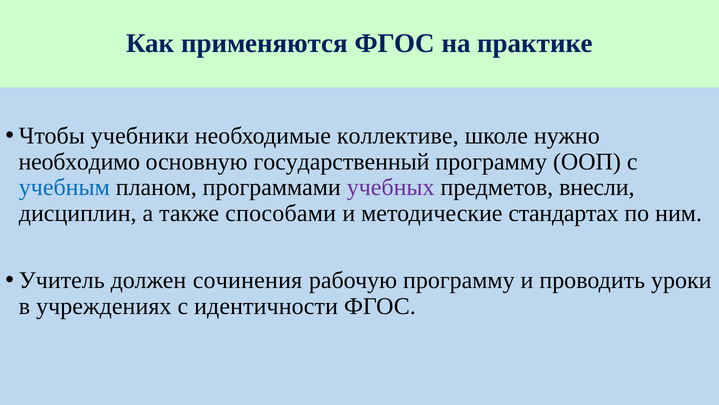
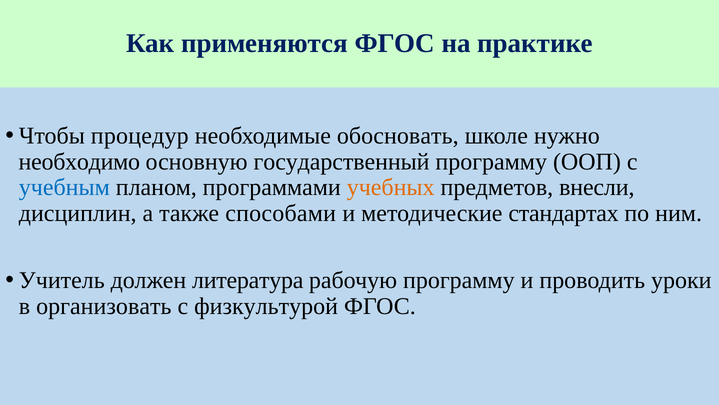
учебники: учебники -> процедур (140, 135)
коллективе: коллективе -> обосновать (398, 135)
учебных colour: purple -> orange (391, 187)
сочинения: сочинения -> литература (248, 280)
учреждениях: учреждениях -> организовать (104, 306)
идентичности: идентичности -> физкультурой (266, 306)
